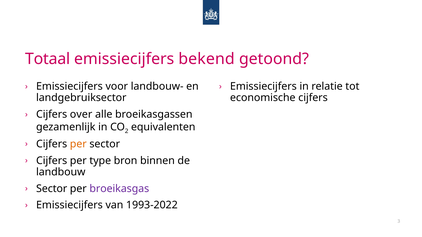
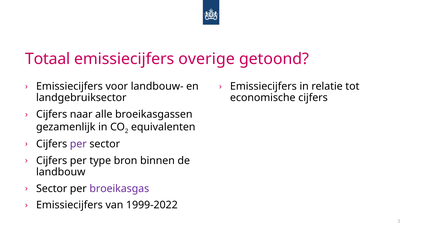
bekend: bekend -> overige (207, 59)
over: over -> naar (81, 115)
per colour: orange -> purple (78, 144)
1993-2022: 1993-2022 -> 1999-2022 (152, 206)
